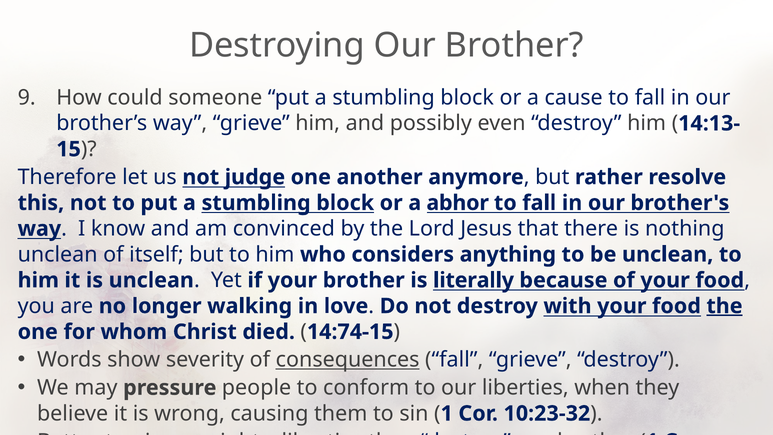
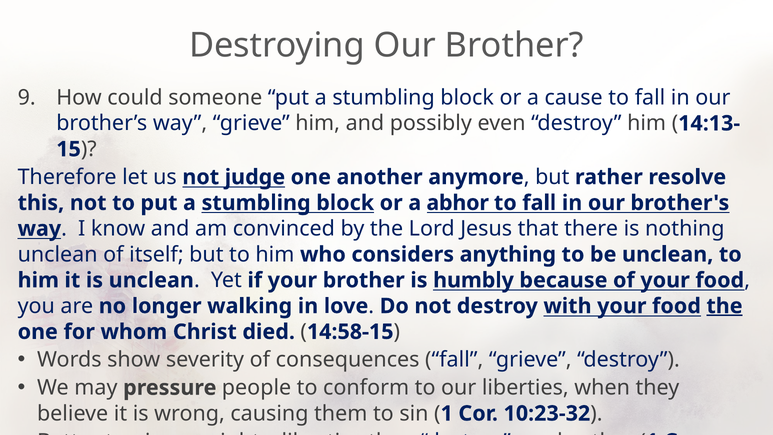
literally: literally -> humbly (474, 280)
14:74-15: 14:74-15 -> 14:58-15 (350, 332)
consequences underline: present -> none (348, 360)
